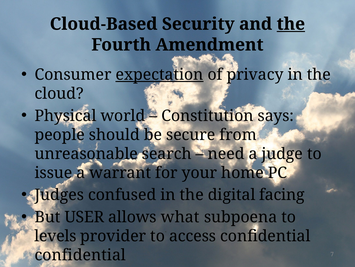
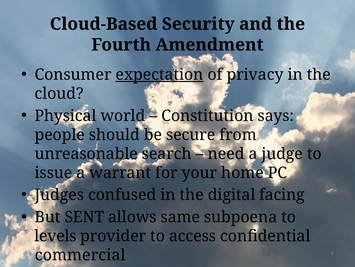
the underline: present -> none (291, 24)
USER: USER -> SENT (84, 217)
what: what -> same (180, 217)
confidential: confidential -> commercial (80, 254)
